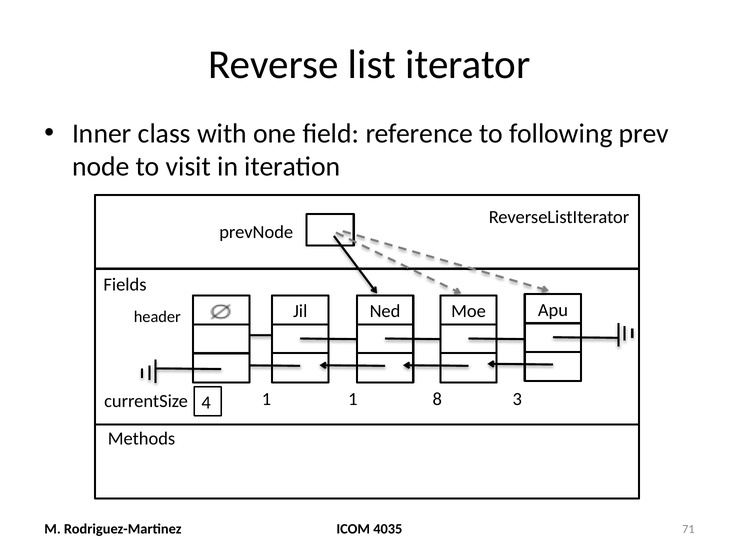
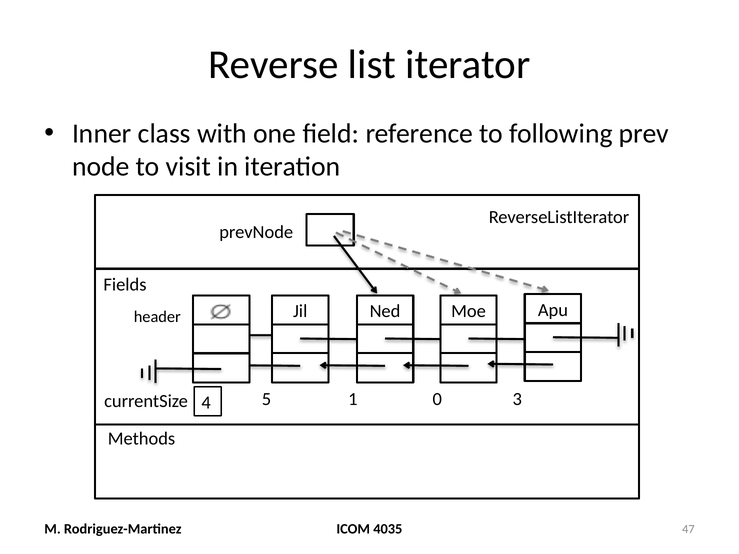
4 1: 1 -> 5 (266, 399)
8: 8 -> 0 (437, 399)
71: 71 -> 47 (688, 529)
